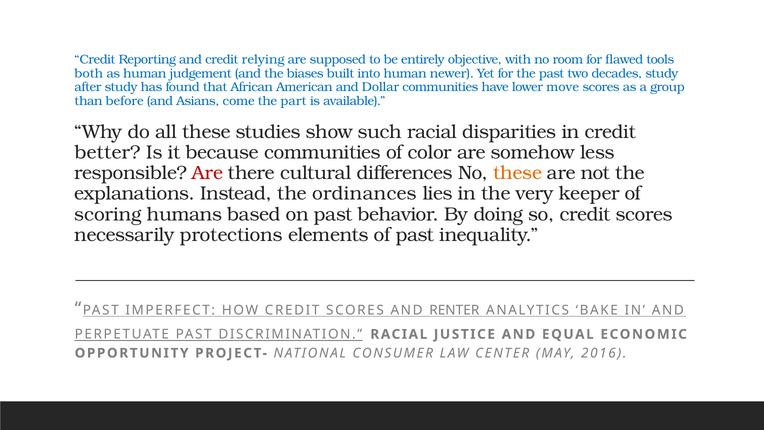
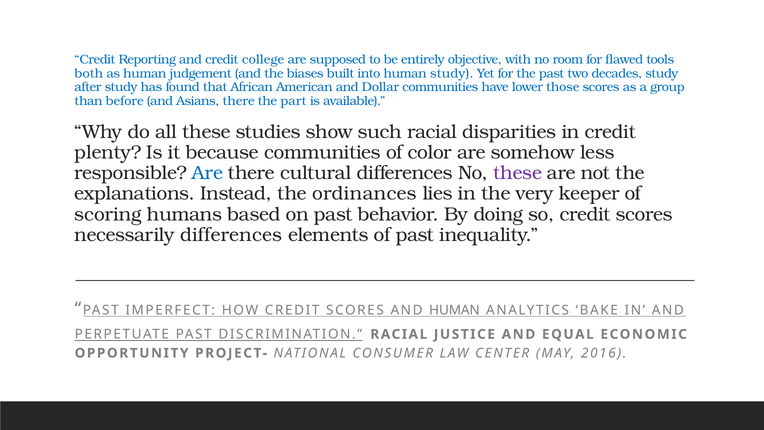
relying: relying -> college (263, 60)
human newer: newer -> study (452, 73)
move: move -> those (563, 87)
Asians come: come -> there (239, 101)
better: better -> plenty (108, 152)
Are colour: red -> blue (207, 173)
these colour: orange -> purple (518, 173)
necessarily protections: protections -> differences (231, 235)
AND RENTER: RENTER -> HUMAN (454, 310)
